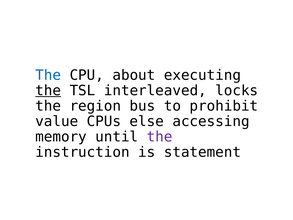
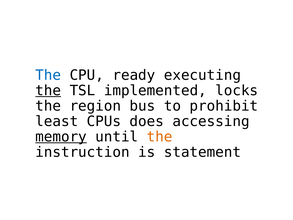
about: about -> ready (134, 75)
interleaved: interleaved -> implemented (155, 90)
value: value -> least (57, 121)
else: else -> does (147, 121)
memory underline: none -> present (61, 137)
the colour: purple -> orange (160, 137)
